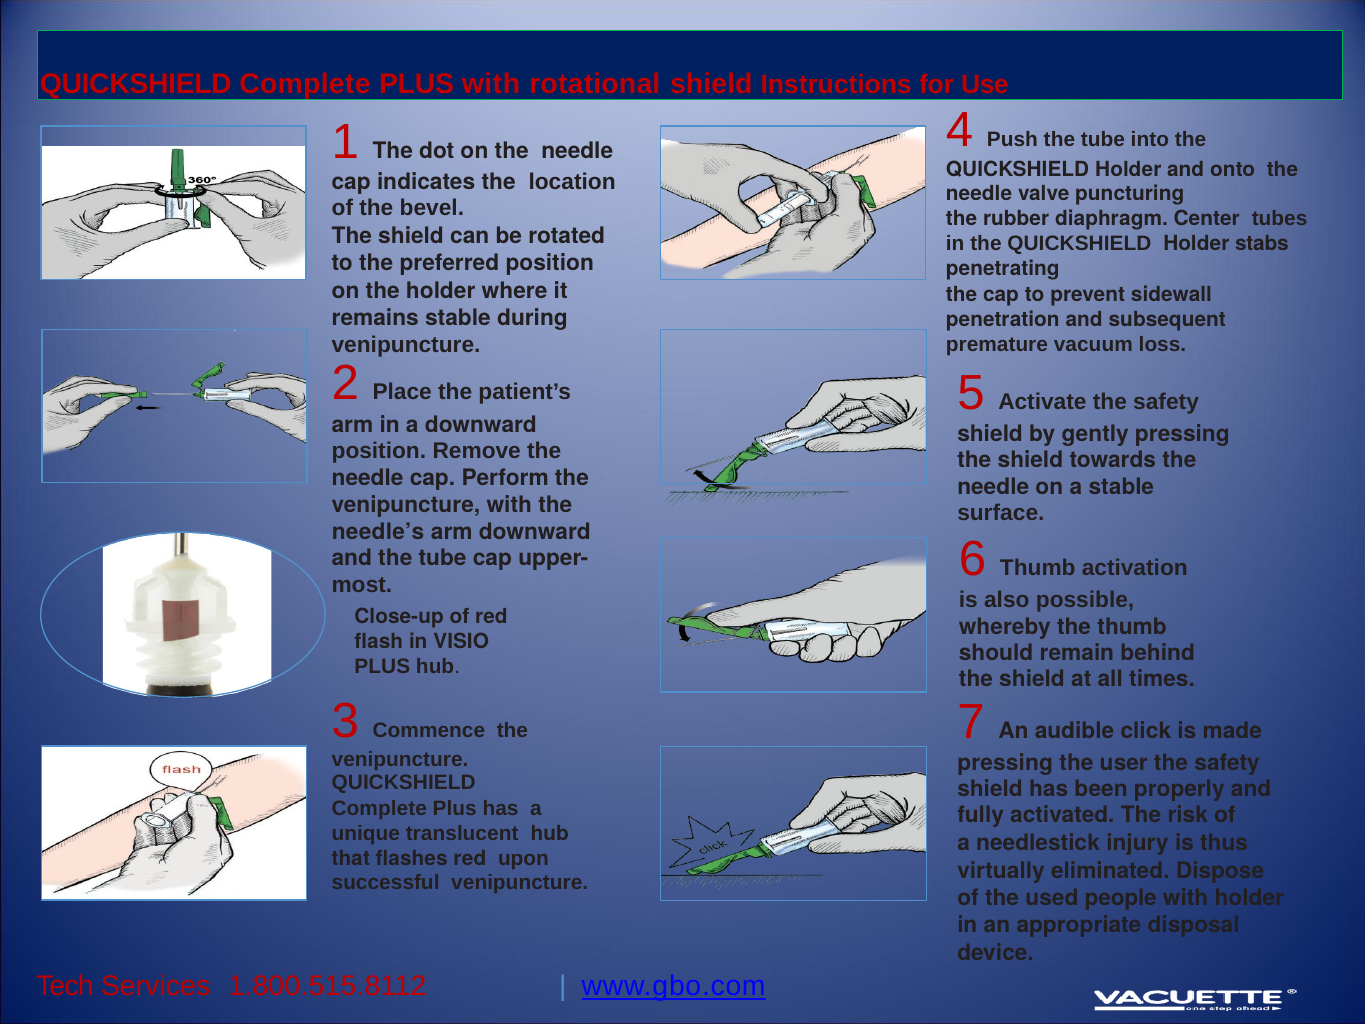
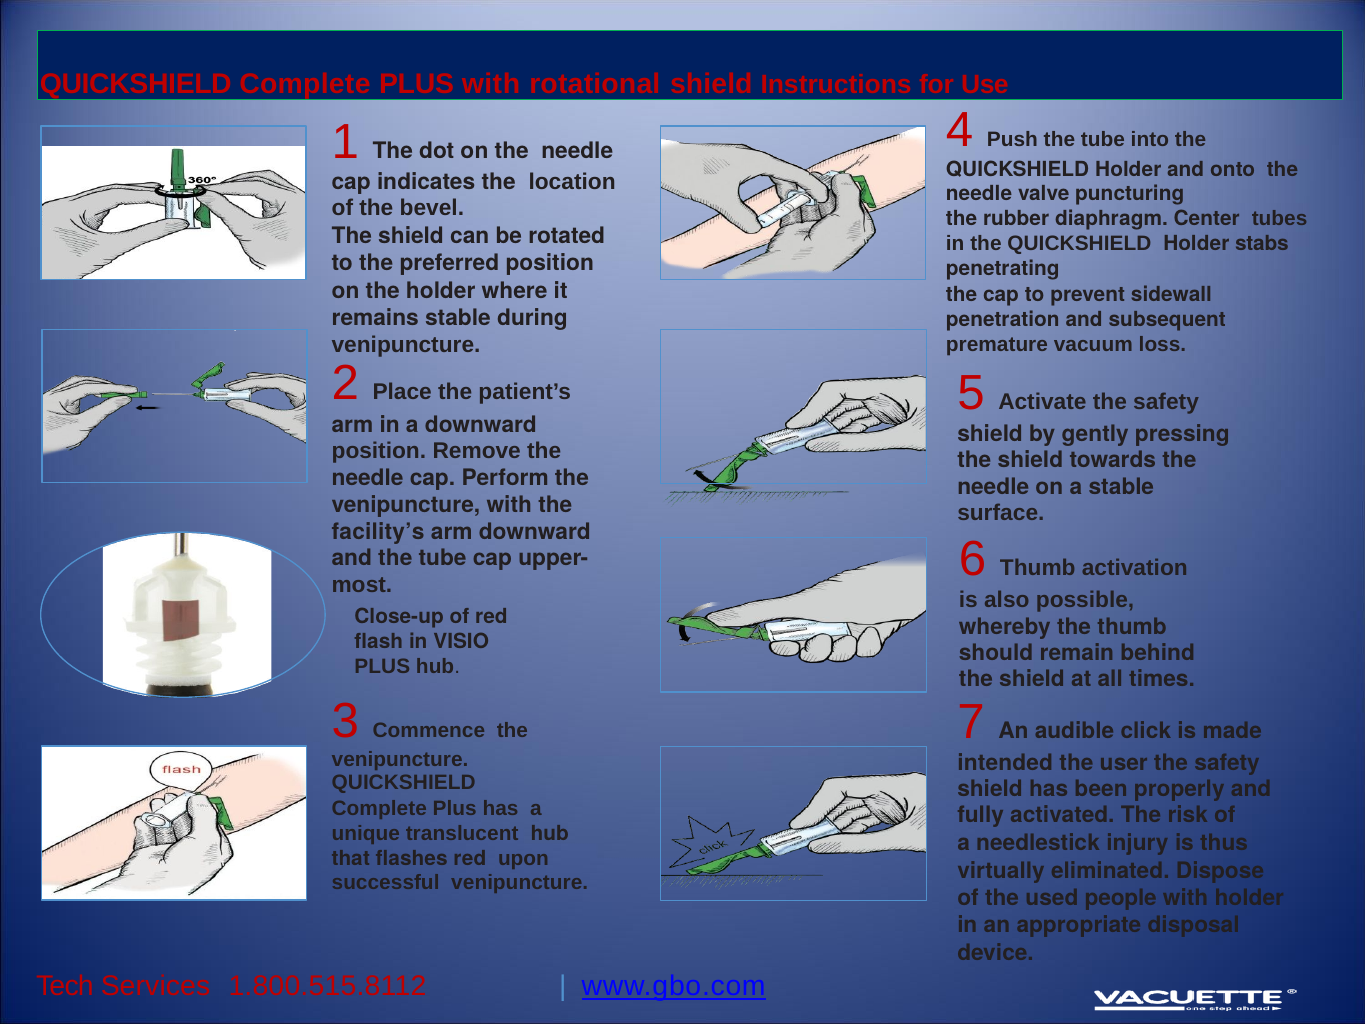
needle’s: needle’s -> facility’s (378, 531)
pressing: pressing -> intended (1005, 763)
